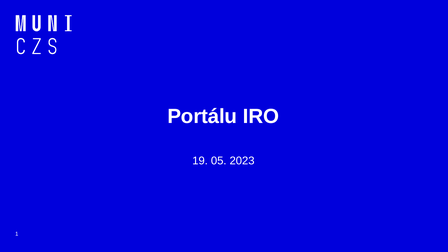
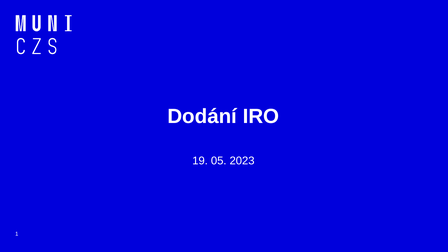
Portálu: Portálu -> Dodání (202, 116)
